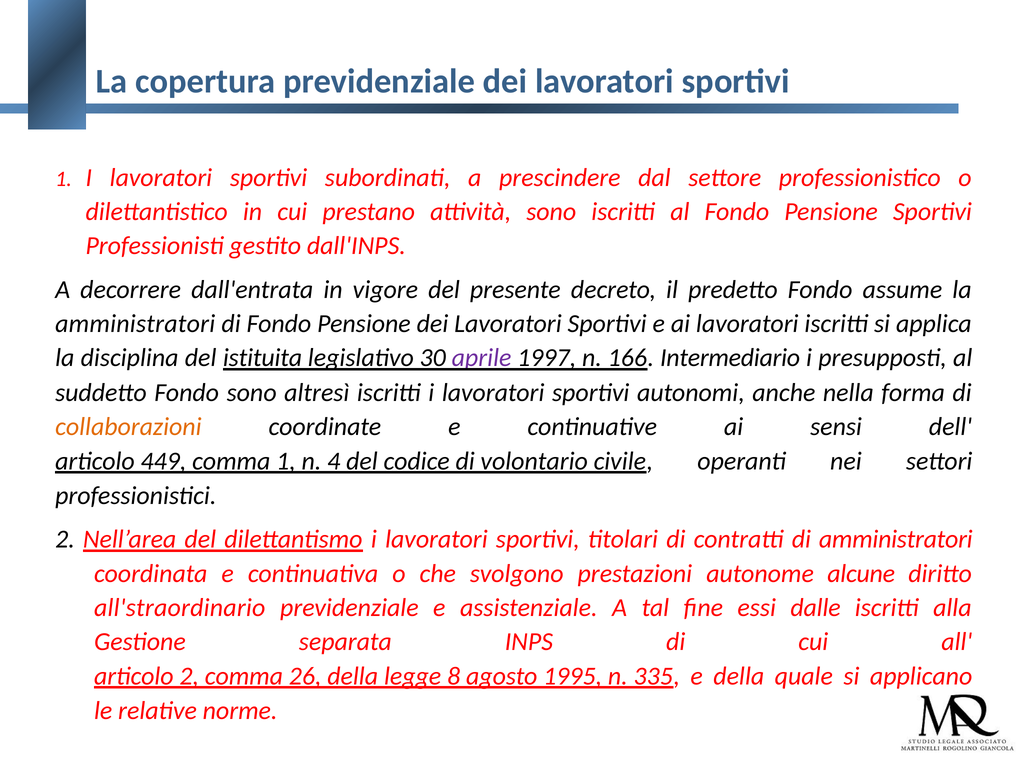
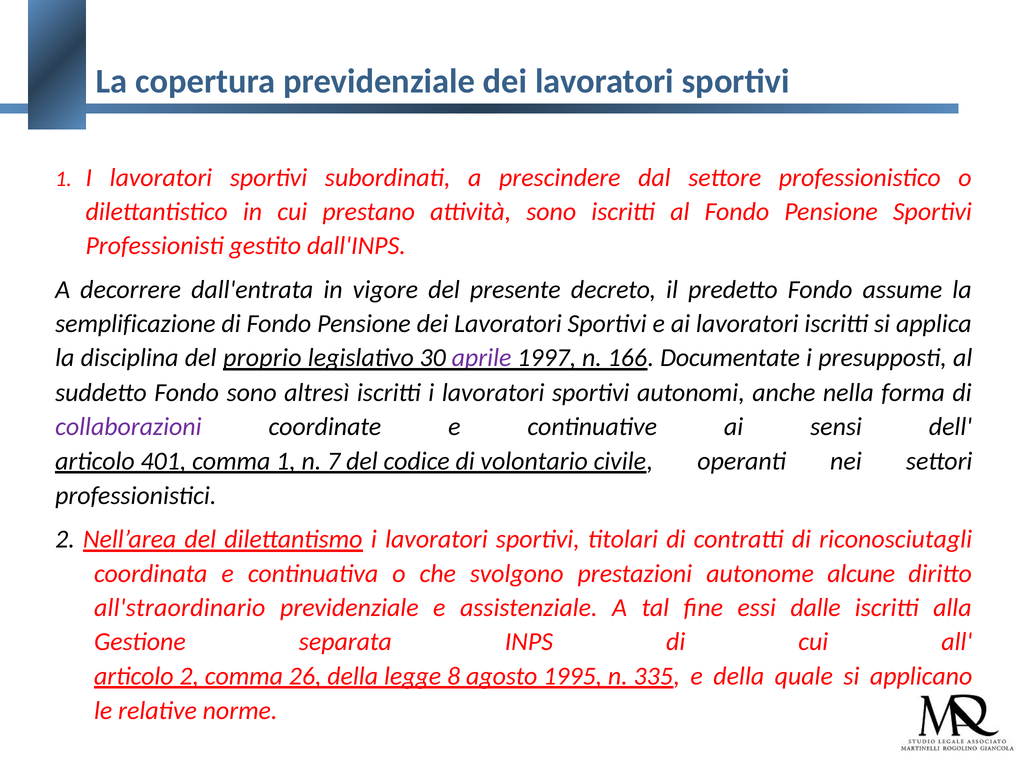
amministratori: amministratori -> semplificazione (135, 324)
istituita: istituita -> proprio (262, 358)
Intermediario: Intermediario -> Documentate (730, 358)
collaborazioni colour: orange -> purple (128, 427)
449: 449 -> 401 (163, 461)
4: 4 -> 7 (334, 461)
di amministratori: amministratori -> riconosciutagli (896, 539)
